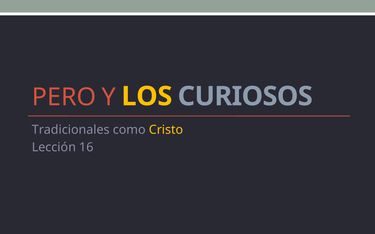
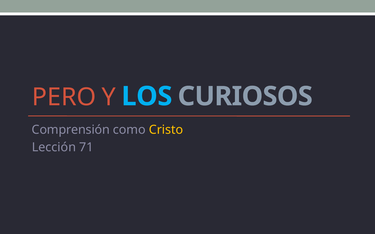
LOS colour: yellow -> light blue (147, 96)
Tradicionales: Tradicionales -> Comprensión (71, 130)
16: 16 -> 71 (86, 148)
